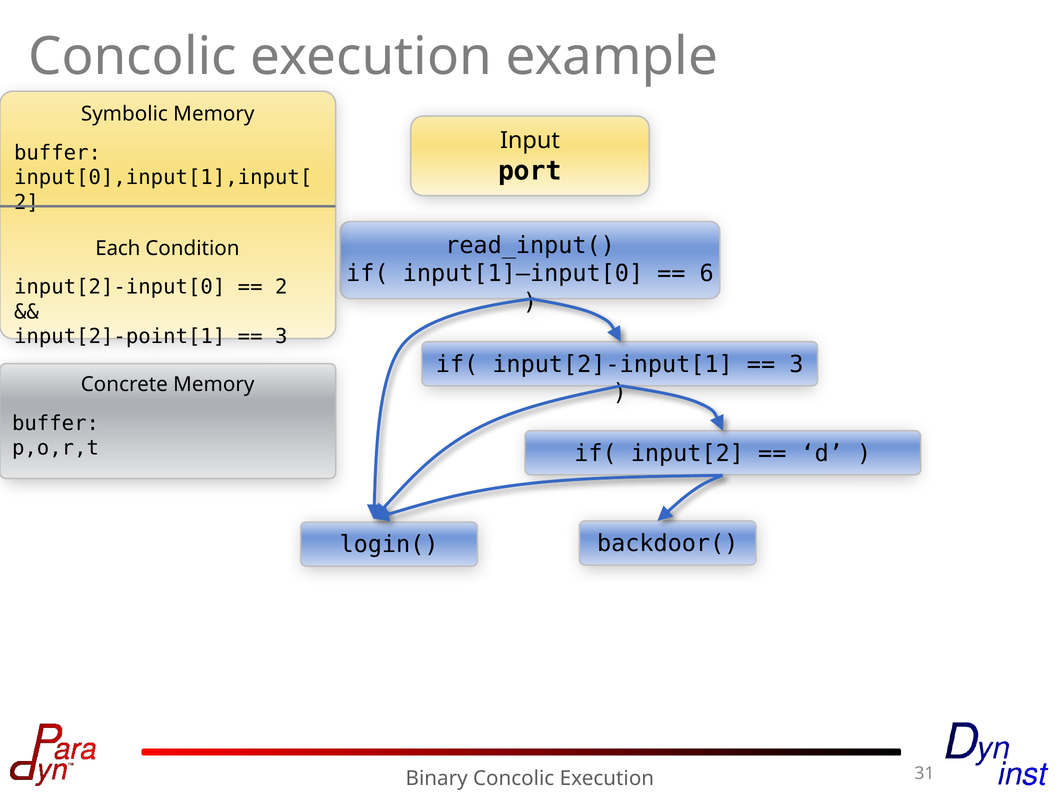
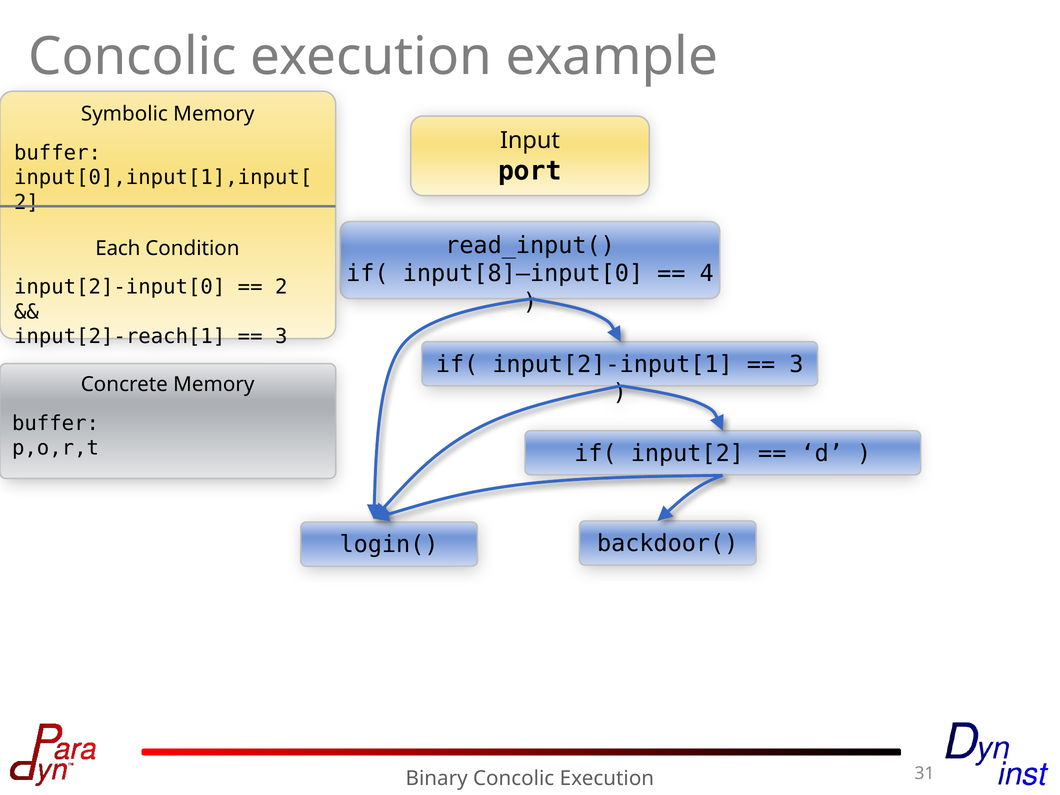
input[1]–input[0: input[1]–input[0 -> input[8]–input[0 (523, 274)
6: 6 -> 4 (707, 274)
input[2]-point[1: input[2]-point[1 -> input[2]-reach[1 (120, 337)
